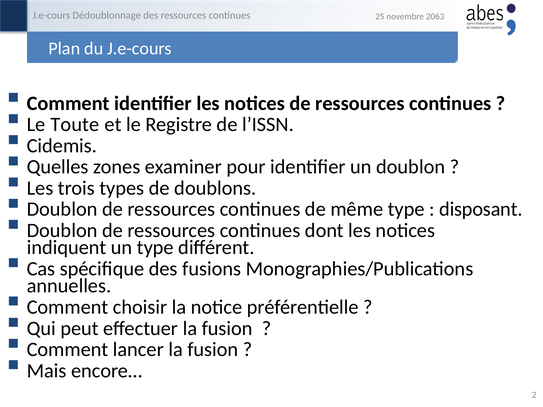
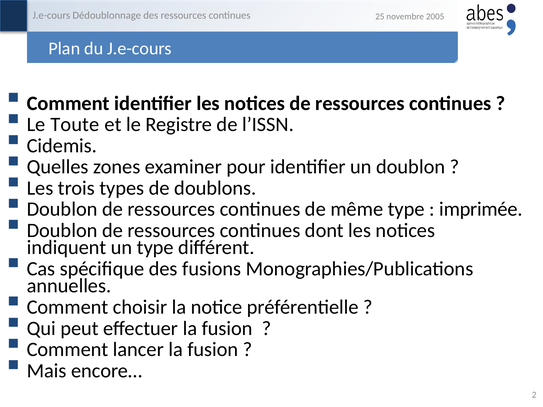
2063: 2063 -> 2005 (435, 17)
disposant: disposant -> imprimée (481, 209)
